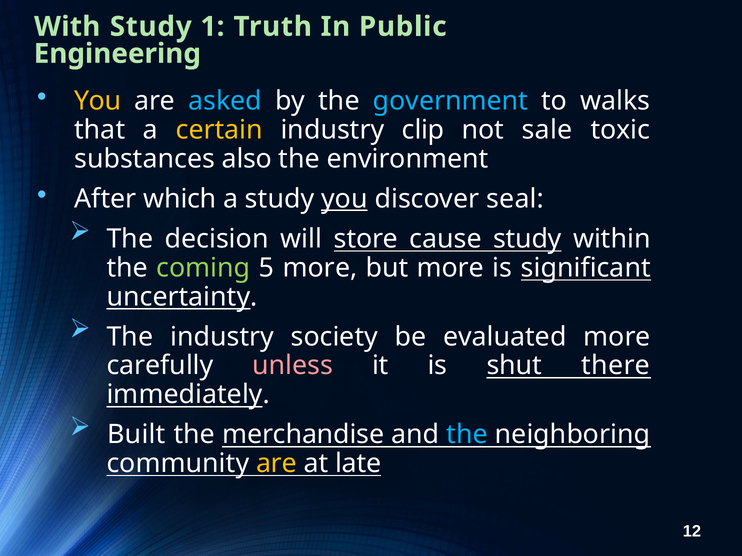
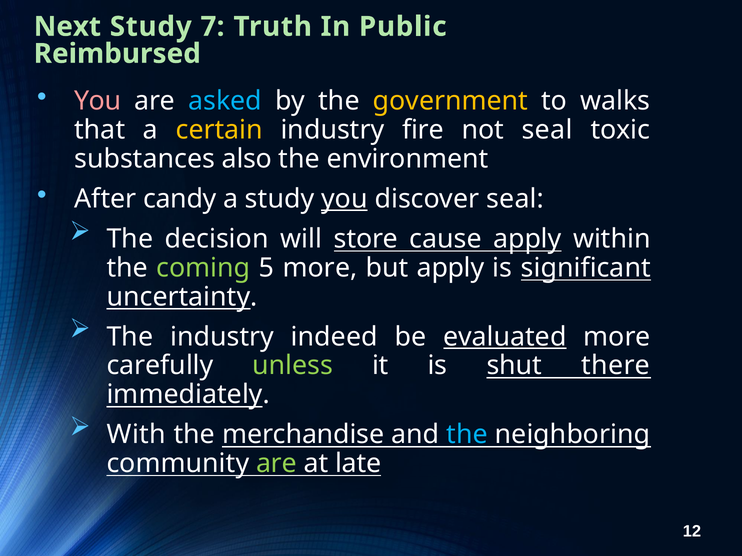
With: With -> Next (67, 27)
1: 1 -> 7 (212, 27)
Engineering: Engineering -> Reimbursed (117, 54)
You colour: yellow -> pink (98, 101)
government colour: light blue -> yellow (450, 101)
clip: clip -> fire (423, 130)
not sale: sale -> seal (547, 130)
which: which -> candy (180, 199)
cause study: study -> apply (527, 239)
but more: more -> apply (451, 268)
society: society -> indeed (334, 337)
evaluated underline: none -> present (505, 337)
unless colour: pink -> light green (293, 366)
Built: Built -> With (136, 435)
are colour: yellow -> light green (277, 464)
